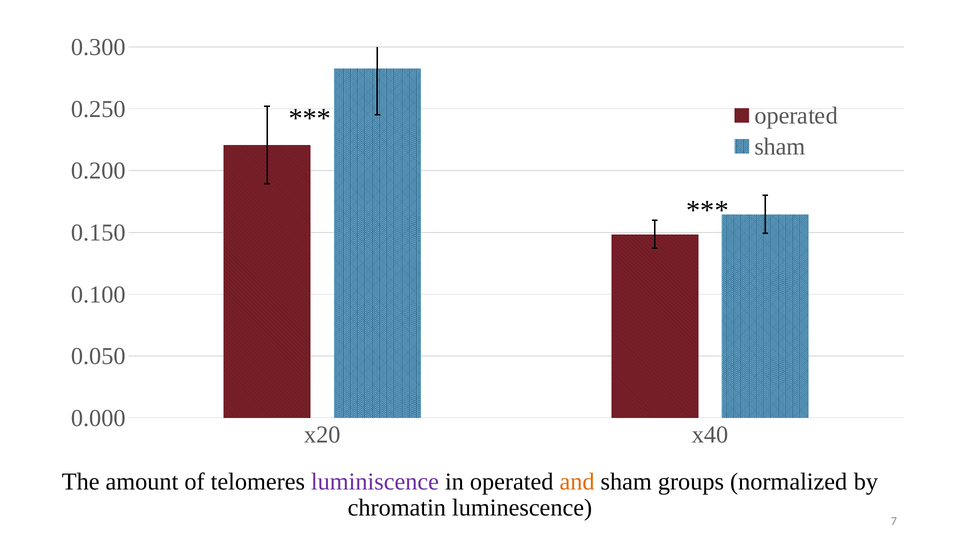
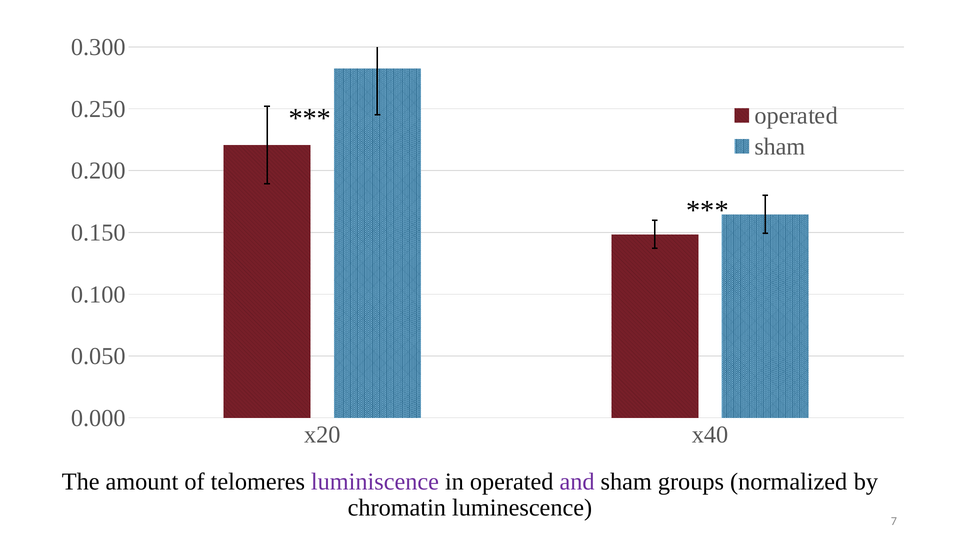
and colour: orange -> purple (577, 482)
